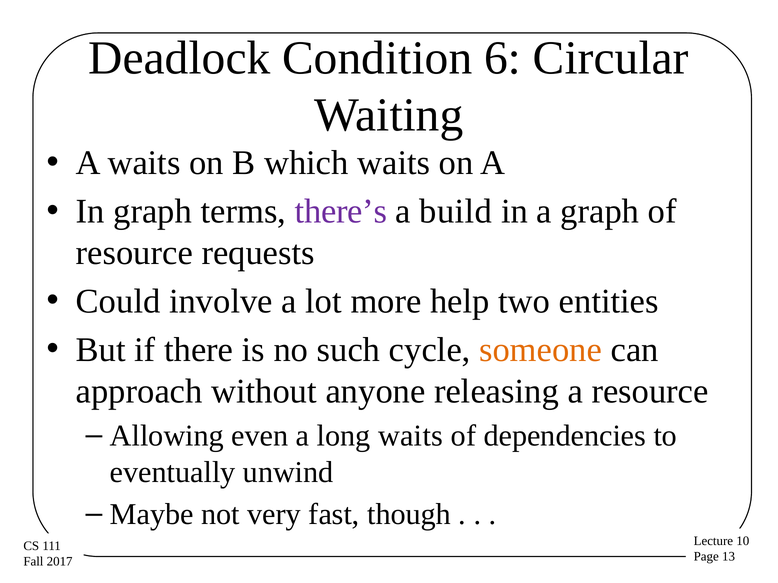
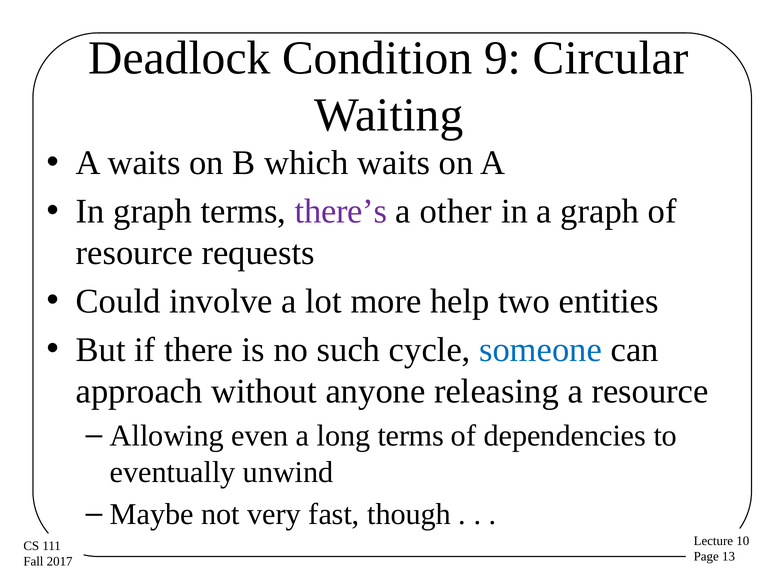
6: 6 -> 9 (503, 58)
build: build -> other (456, 212)
someone colour: orange -> blue (541, 350)
long waits: waits -> terms (411, 436)
